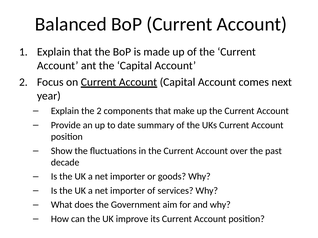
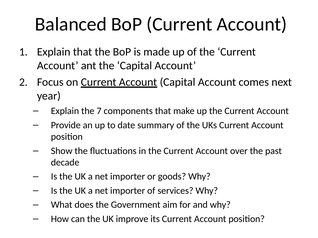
the 2: 2 -> 7 (99, 111)
